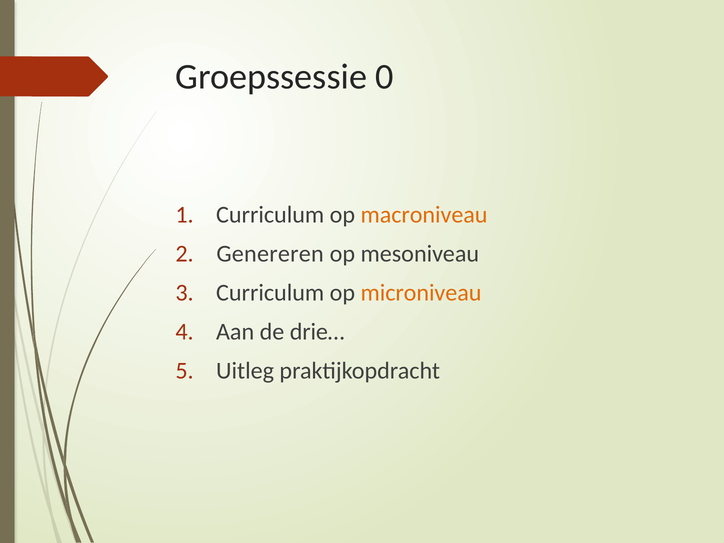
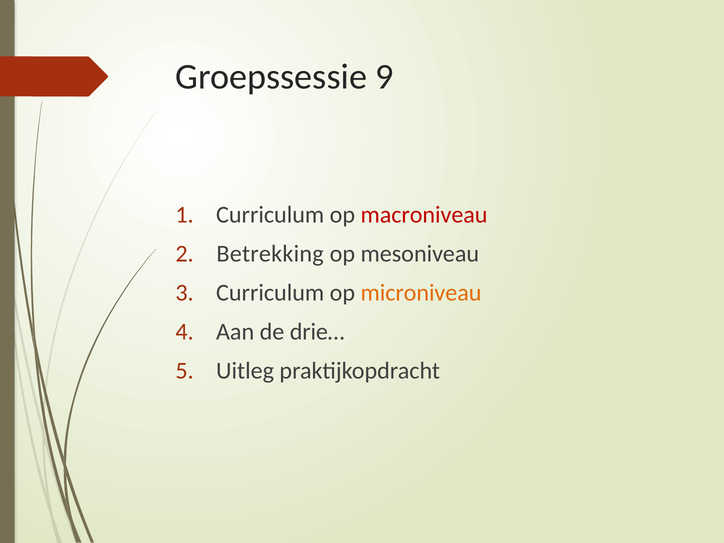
0: 0 -> 9 (384, 77)
macroniveau colour: orange -> red (424, 215)
Genereren: Genereren -> Betrekking (270, 254)
